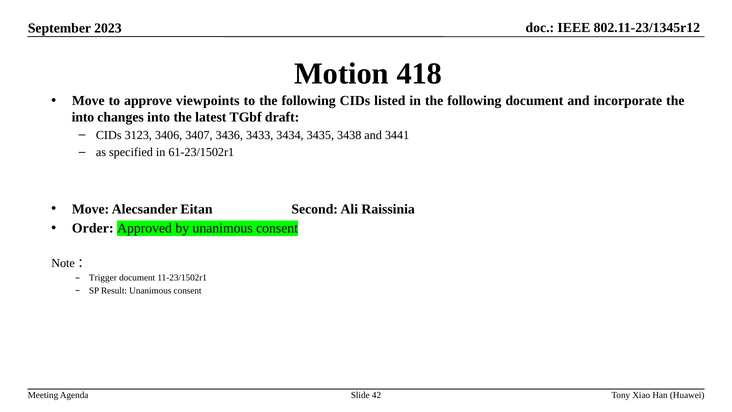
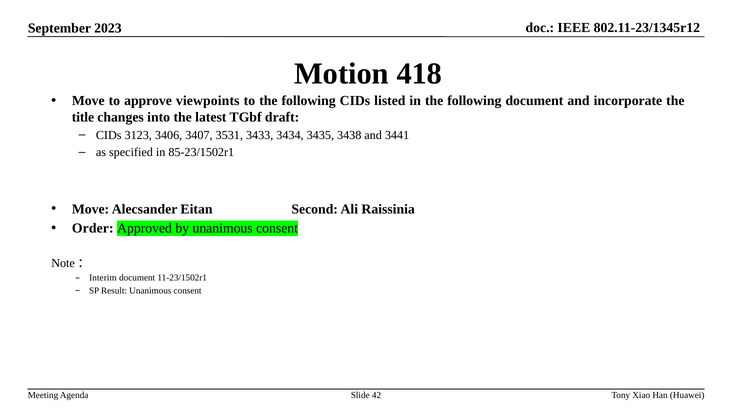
into: into -> title (83, 117)
3436: 3436 -> 3531 (229, 135)
61-23/1502r1: 61-23/1502r1 -> 85-23/1502r1 (201, 152)
Trigger: Trigger -> Interim (103, 278)
